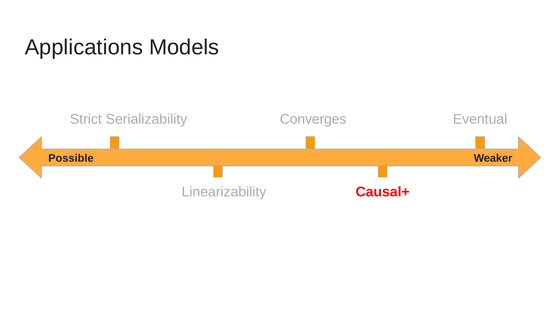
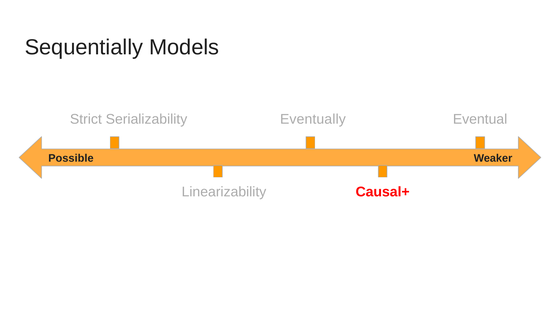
Applications: Applications -> Sequentially (84, 47)
Converges: Converges -> Eventually (313, 119)
